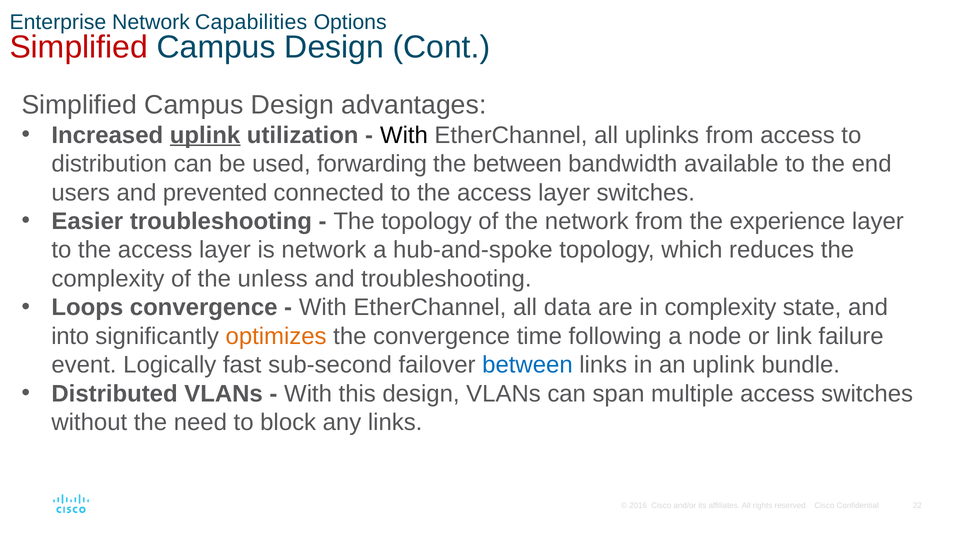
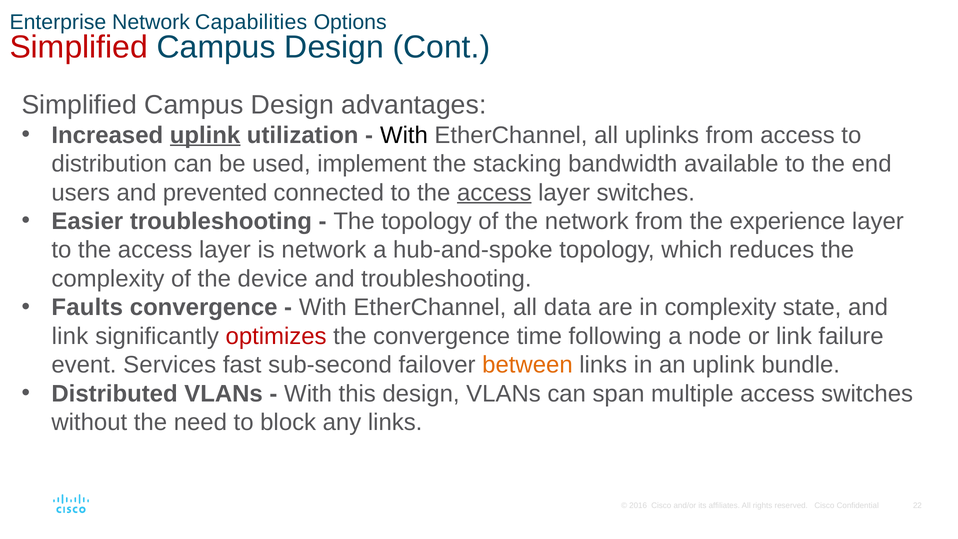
forwarding: forwarding -> implement (372, 164)
the between: between -> stacking (517, 164)
access underline: none -> present (494, 193)
unless: unless -> device (273, 279)
Loops: Loops -> Faults (87, 308)
into: into -> link (70, 336)
optimizes colour: orange -> red (276, 336)
Logically: Logically -> Services (170, 365)
between colour: blue -> orange (527, 365)
